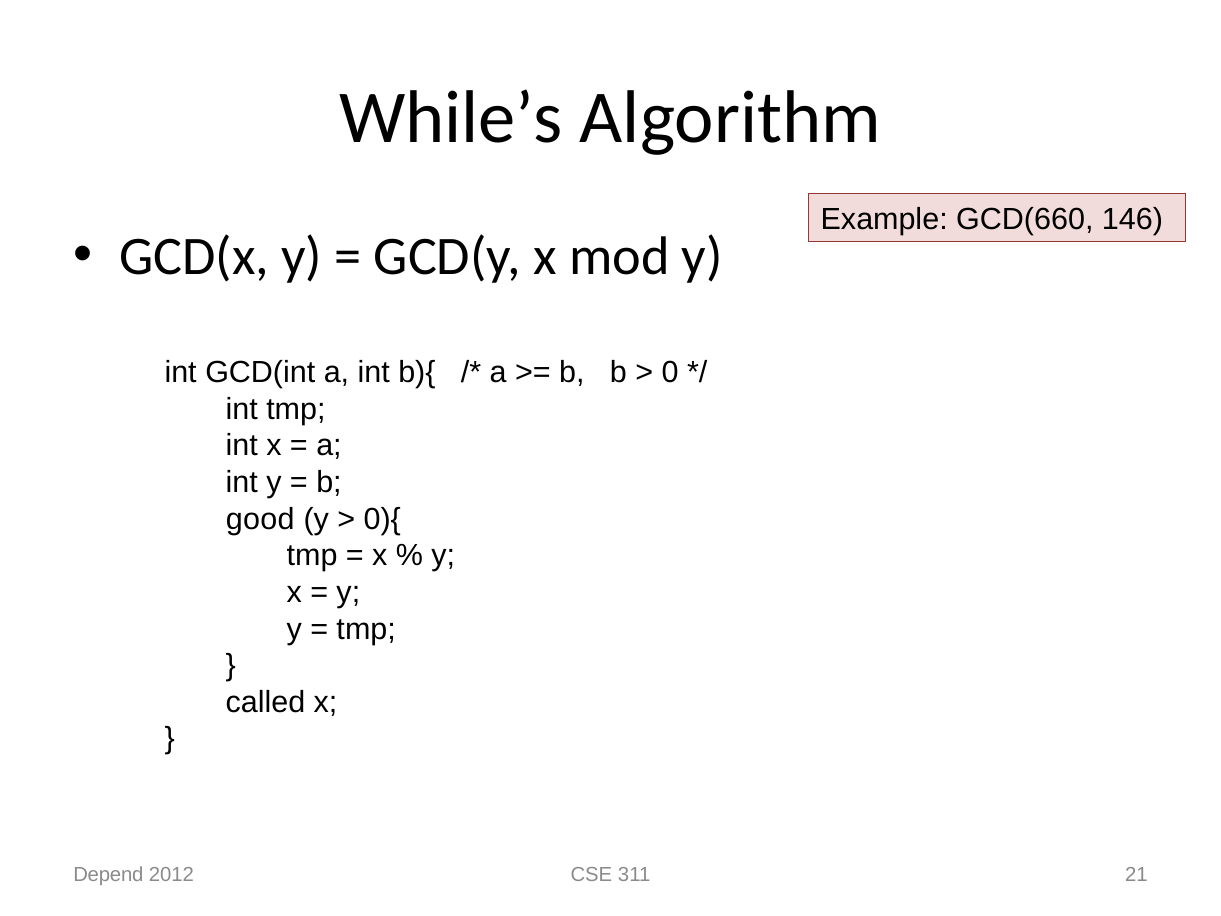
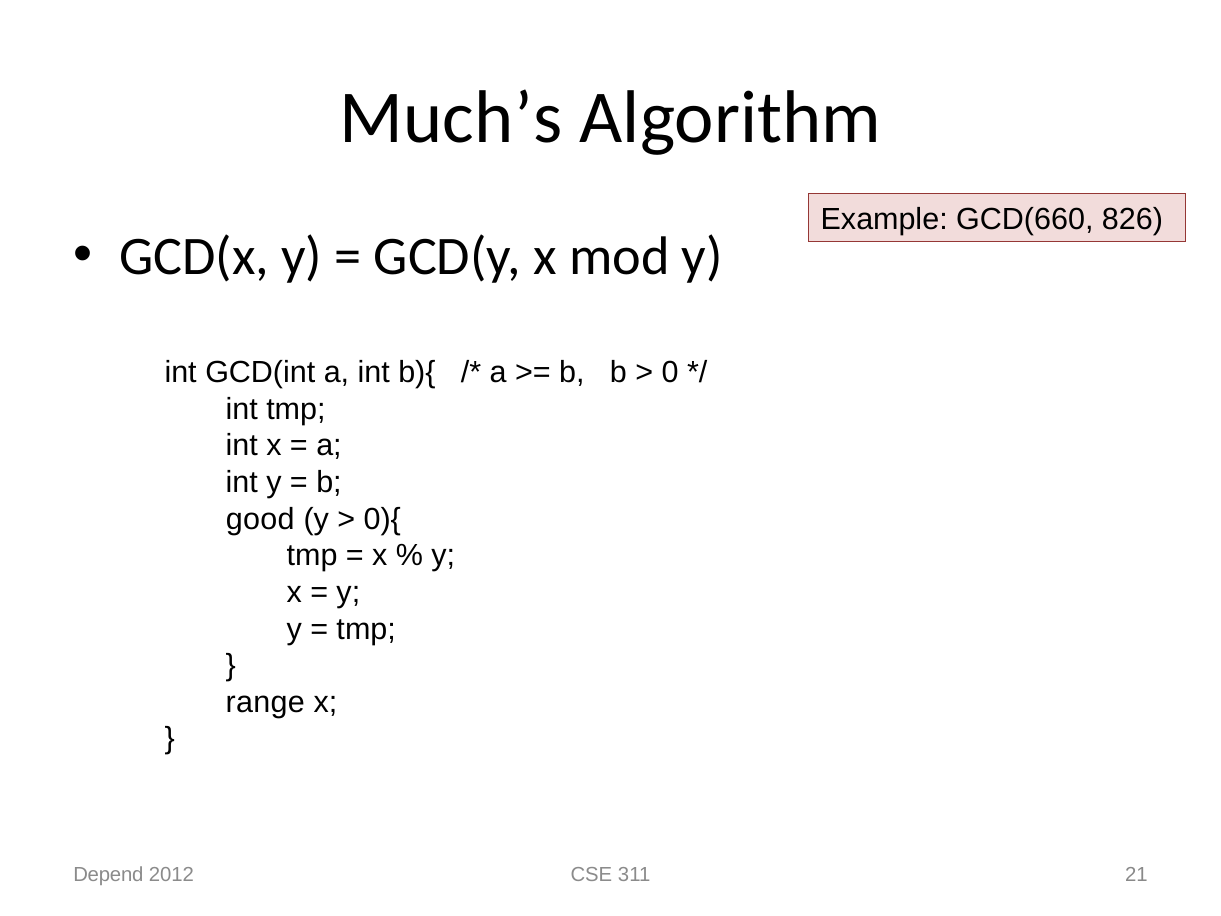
While’s: While’s -> Much’s (451, 118)
146: 146 -> 826 (1132, 220)
called: called -> range (265, 702)
